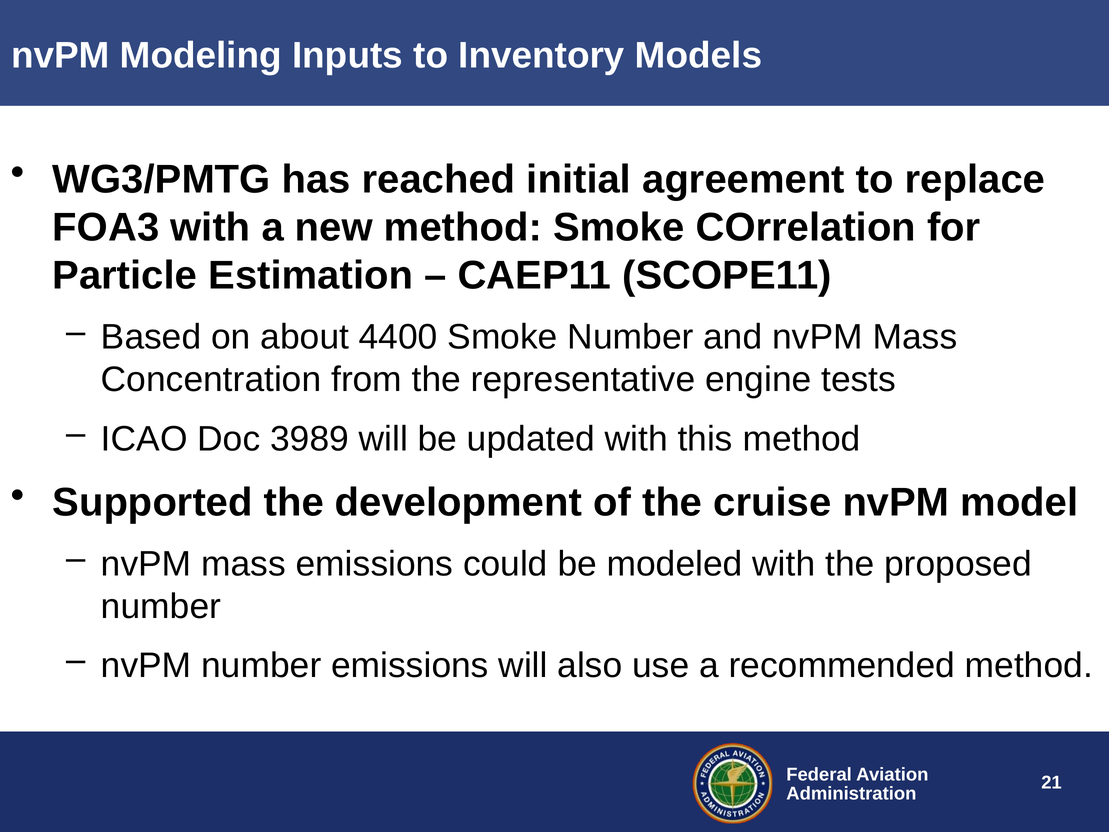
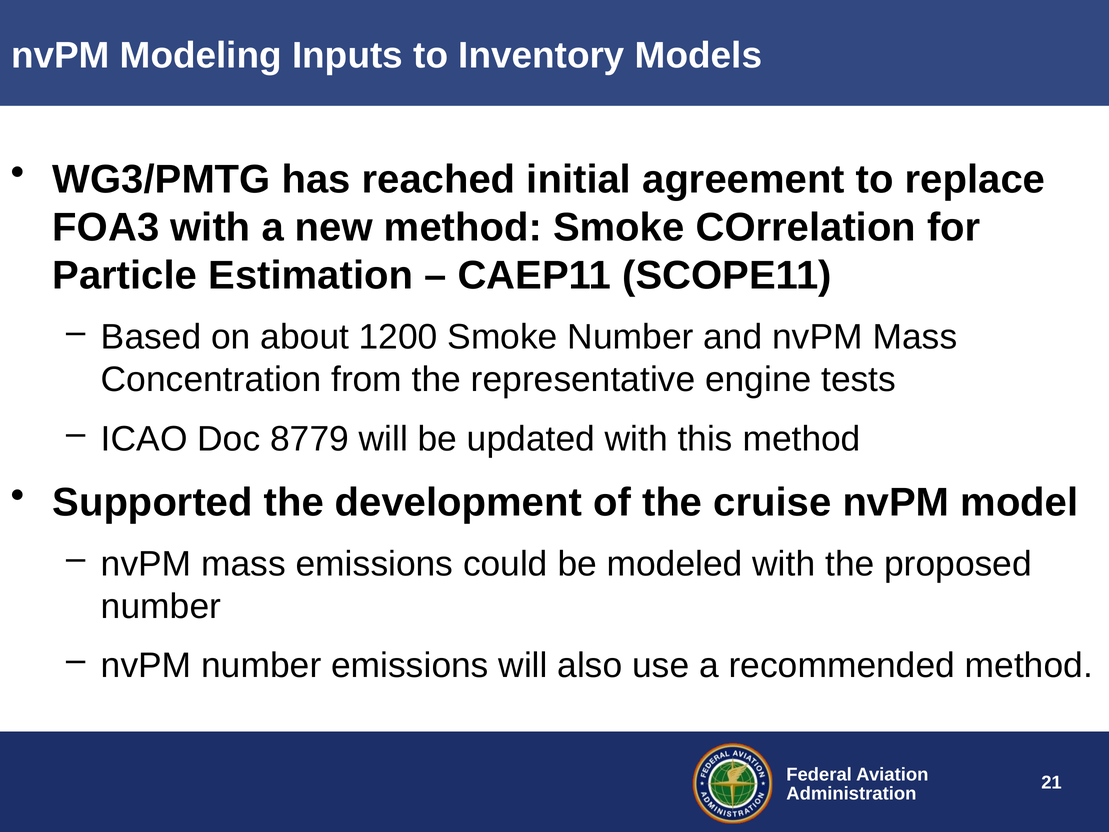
4400: 4400 -> 1200 (398, 337)
3989: 3989 -> 8779 (310, 439)
